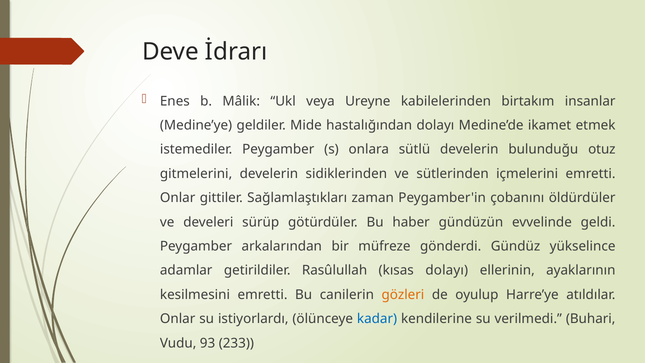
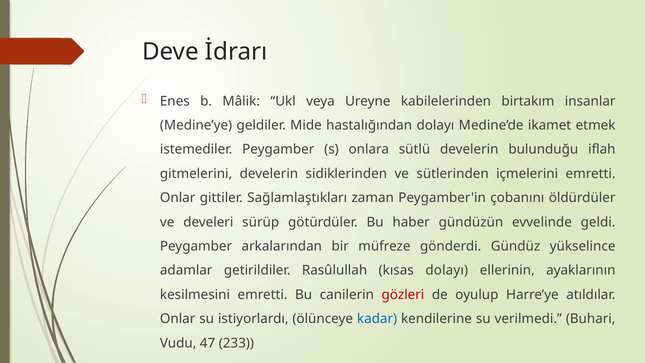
otuz: otuz -> iflah (602, 149)
gözleri colour: orange -> red (403, 295)
93: 93 -> 47 (208, 343)
